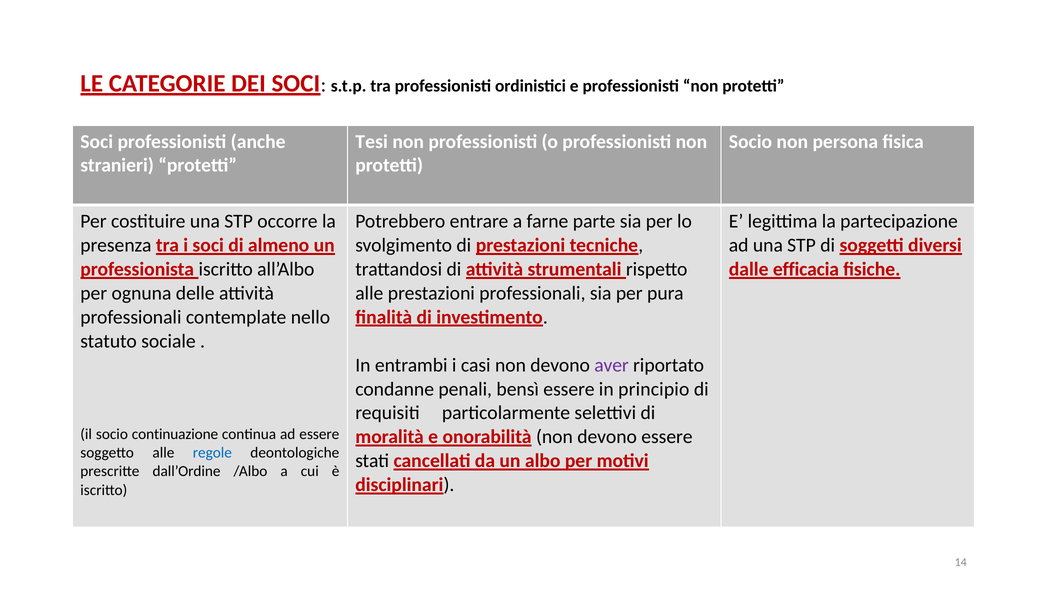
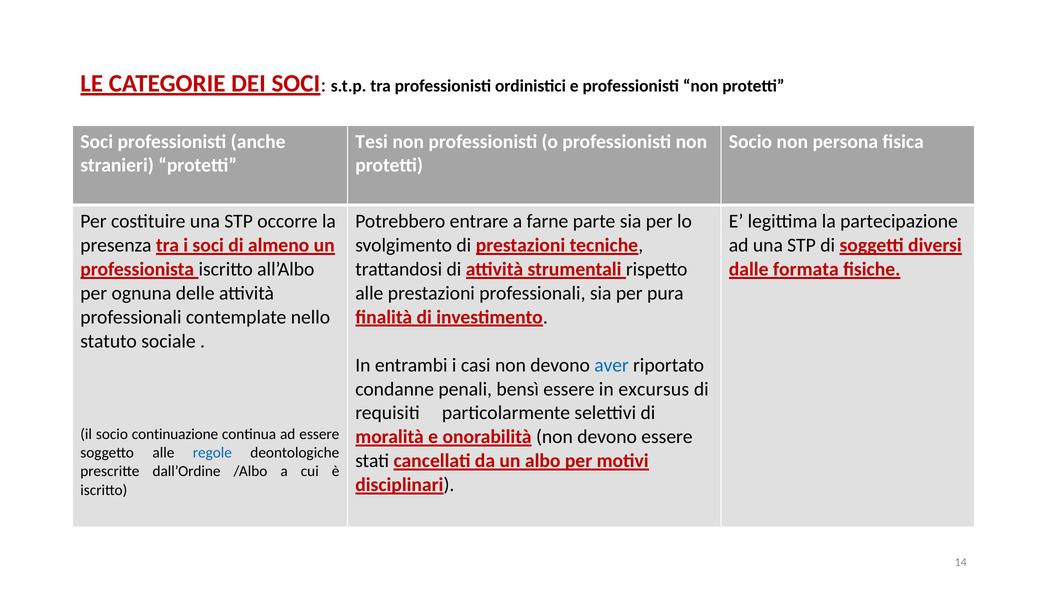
efficacia: efficacia -> formata (806, 269)
aver colour: purple -> blue (612, 365)
principio: principio -> excursus (654, 389)
